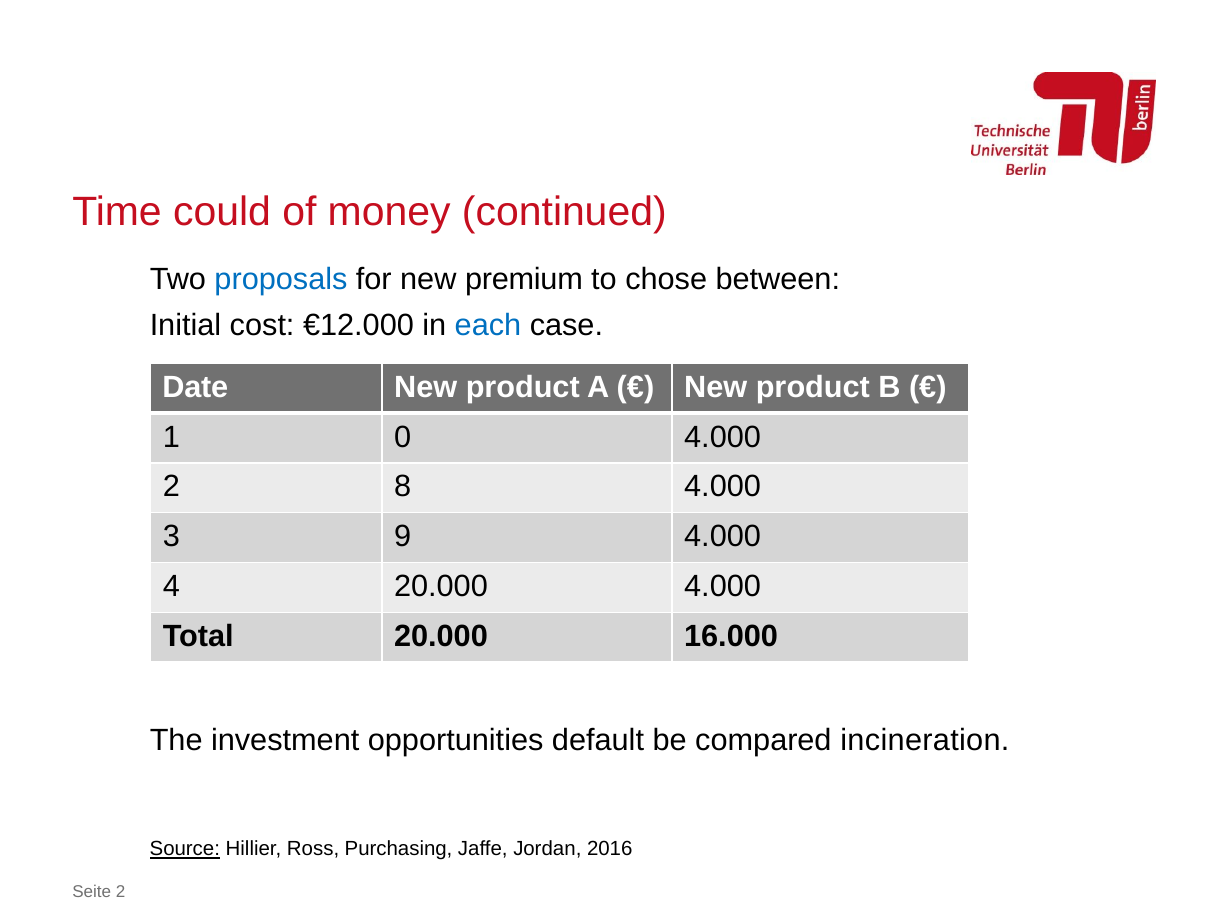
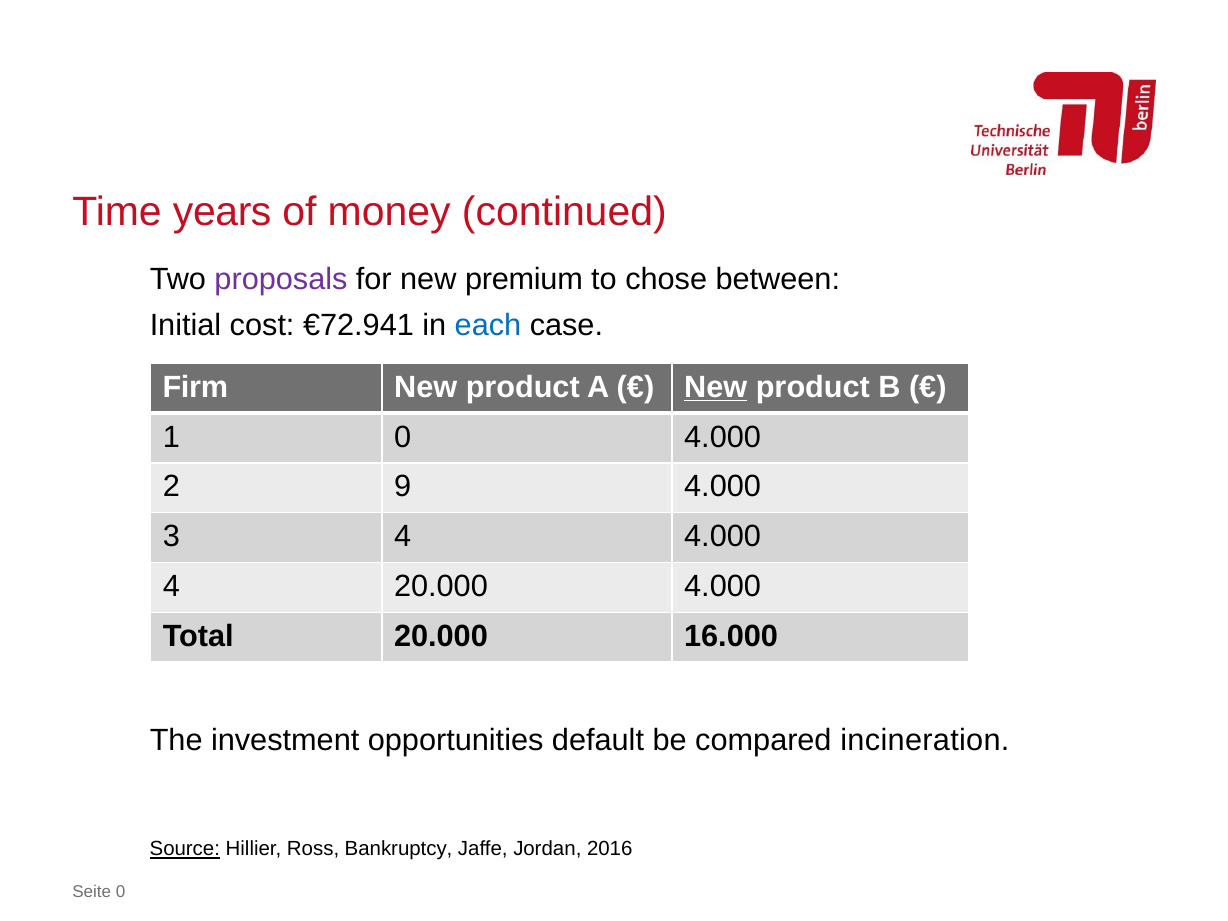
could: could -> years (222, 212)
proposals colour: blue -> purple (281, 280)
€12.000: €12.000 -> €72.941 (358, 326)
Date: Date -> Firm (195, 387)
New underline: none -> present (716, 387)
8: 8 -> 9 (403, 487)
3 9: 9 -> 4 (403, 537)
Purchasing: Purchasing -> Bankruptcy (399, 849)
Seite 2: 2 -> 0 (121, 892)
